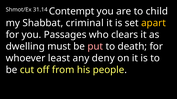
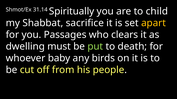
Contempt: Contempt -> Spiritually (72, 11)
criminal: criminal -> sacrifice (85, 23)
put colour: pink -> light green (95, 47)
least: least -> baby (59, 58)
deny: deny -> birds (103, 58)
